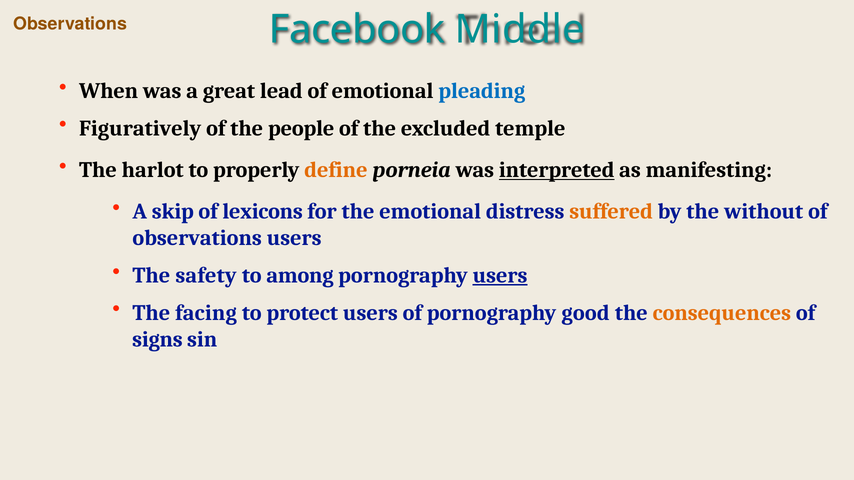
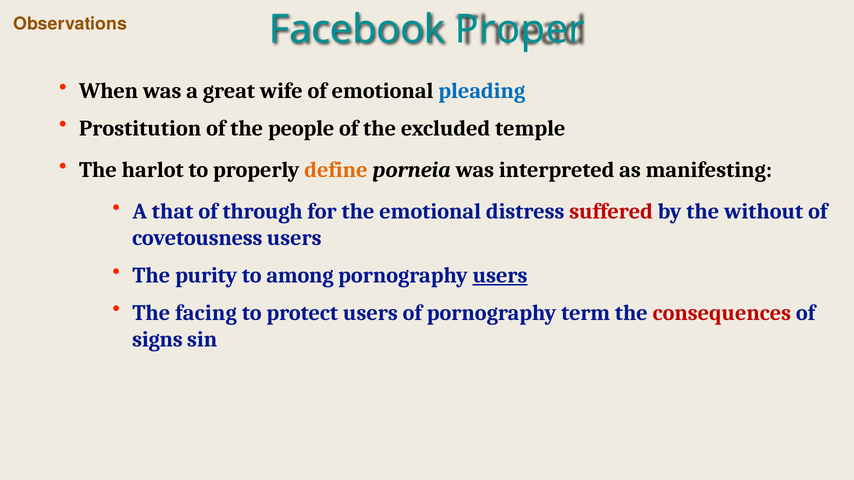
Middle: Middle -> Proper (520, 29)
lead: lead -> wife (281, 91)
Figuratively: Figuratively -> Prostitution (140, 128)
interpreted underline: present -> none (557, 170)
skip: skip -> that (173, 212)
lexicons: lexicons -> through (263, 212)
suffered colour: orange -> red (611, 212)
observations: observations -> covetousness (197, 238)
safety: safety -> purity (206, 276)
good: good -> term (586, 313)
consequences colour: orange -> red (722, 313)
